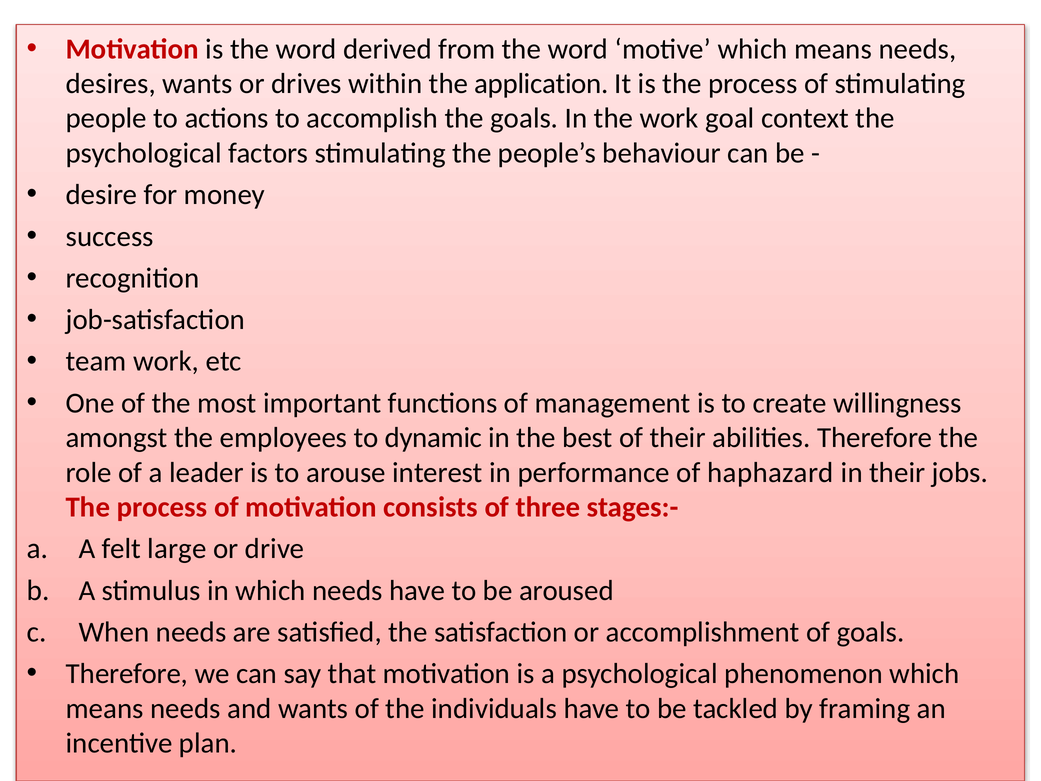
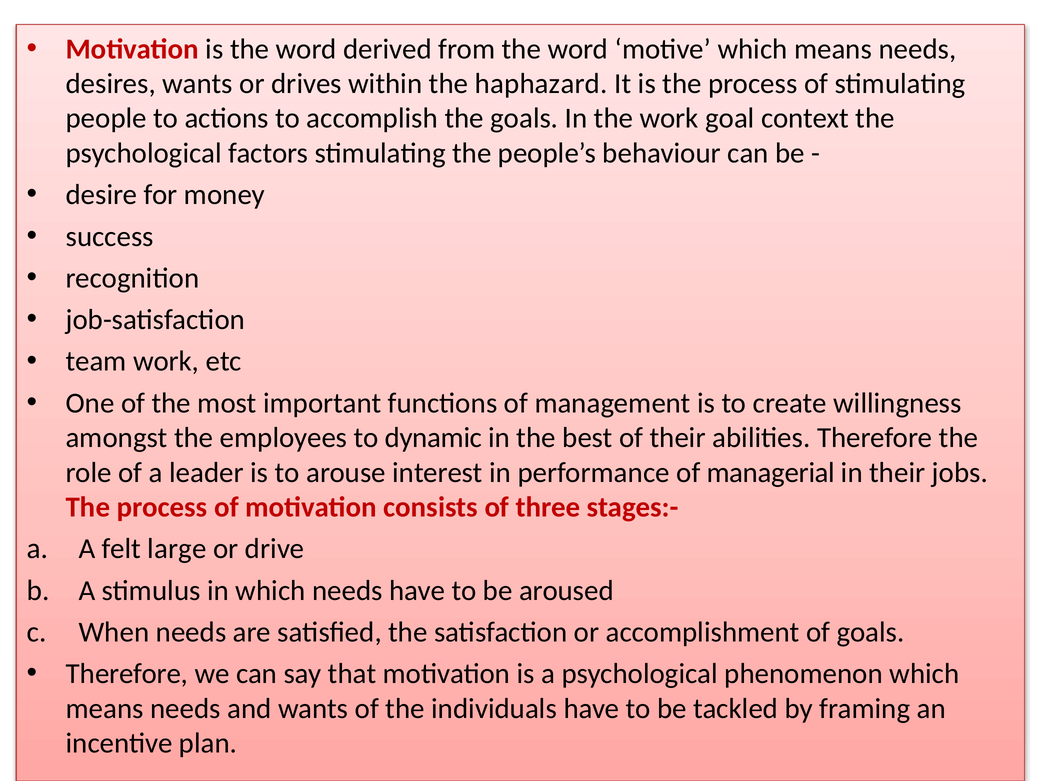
application: application -> haphazard (541, 84)
haphazard: haphazard -> managerial (771, 472)
